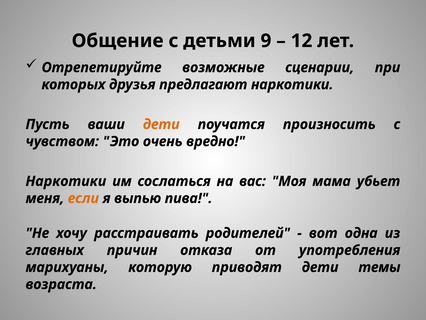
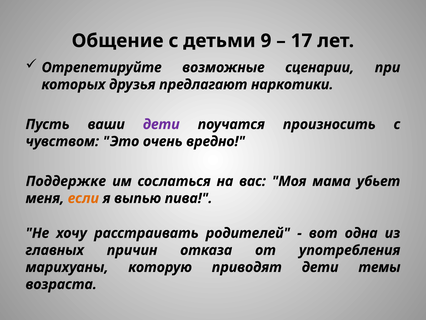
12: 12 -> 17 (302, 41)
дети colour: orange -> purple (161, 124)
Наркотики: Наркотики -> Поддержке (66, 181)
